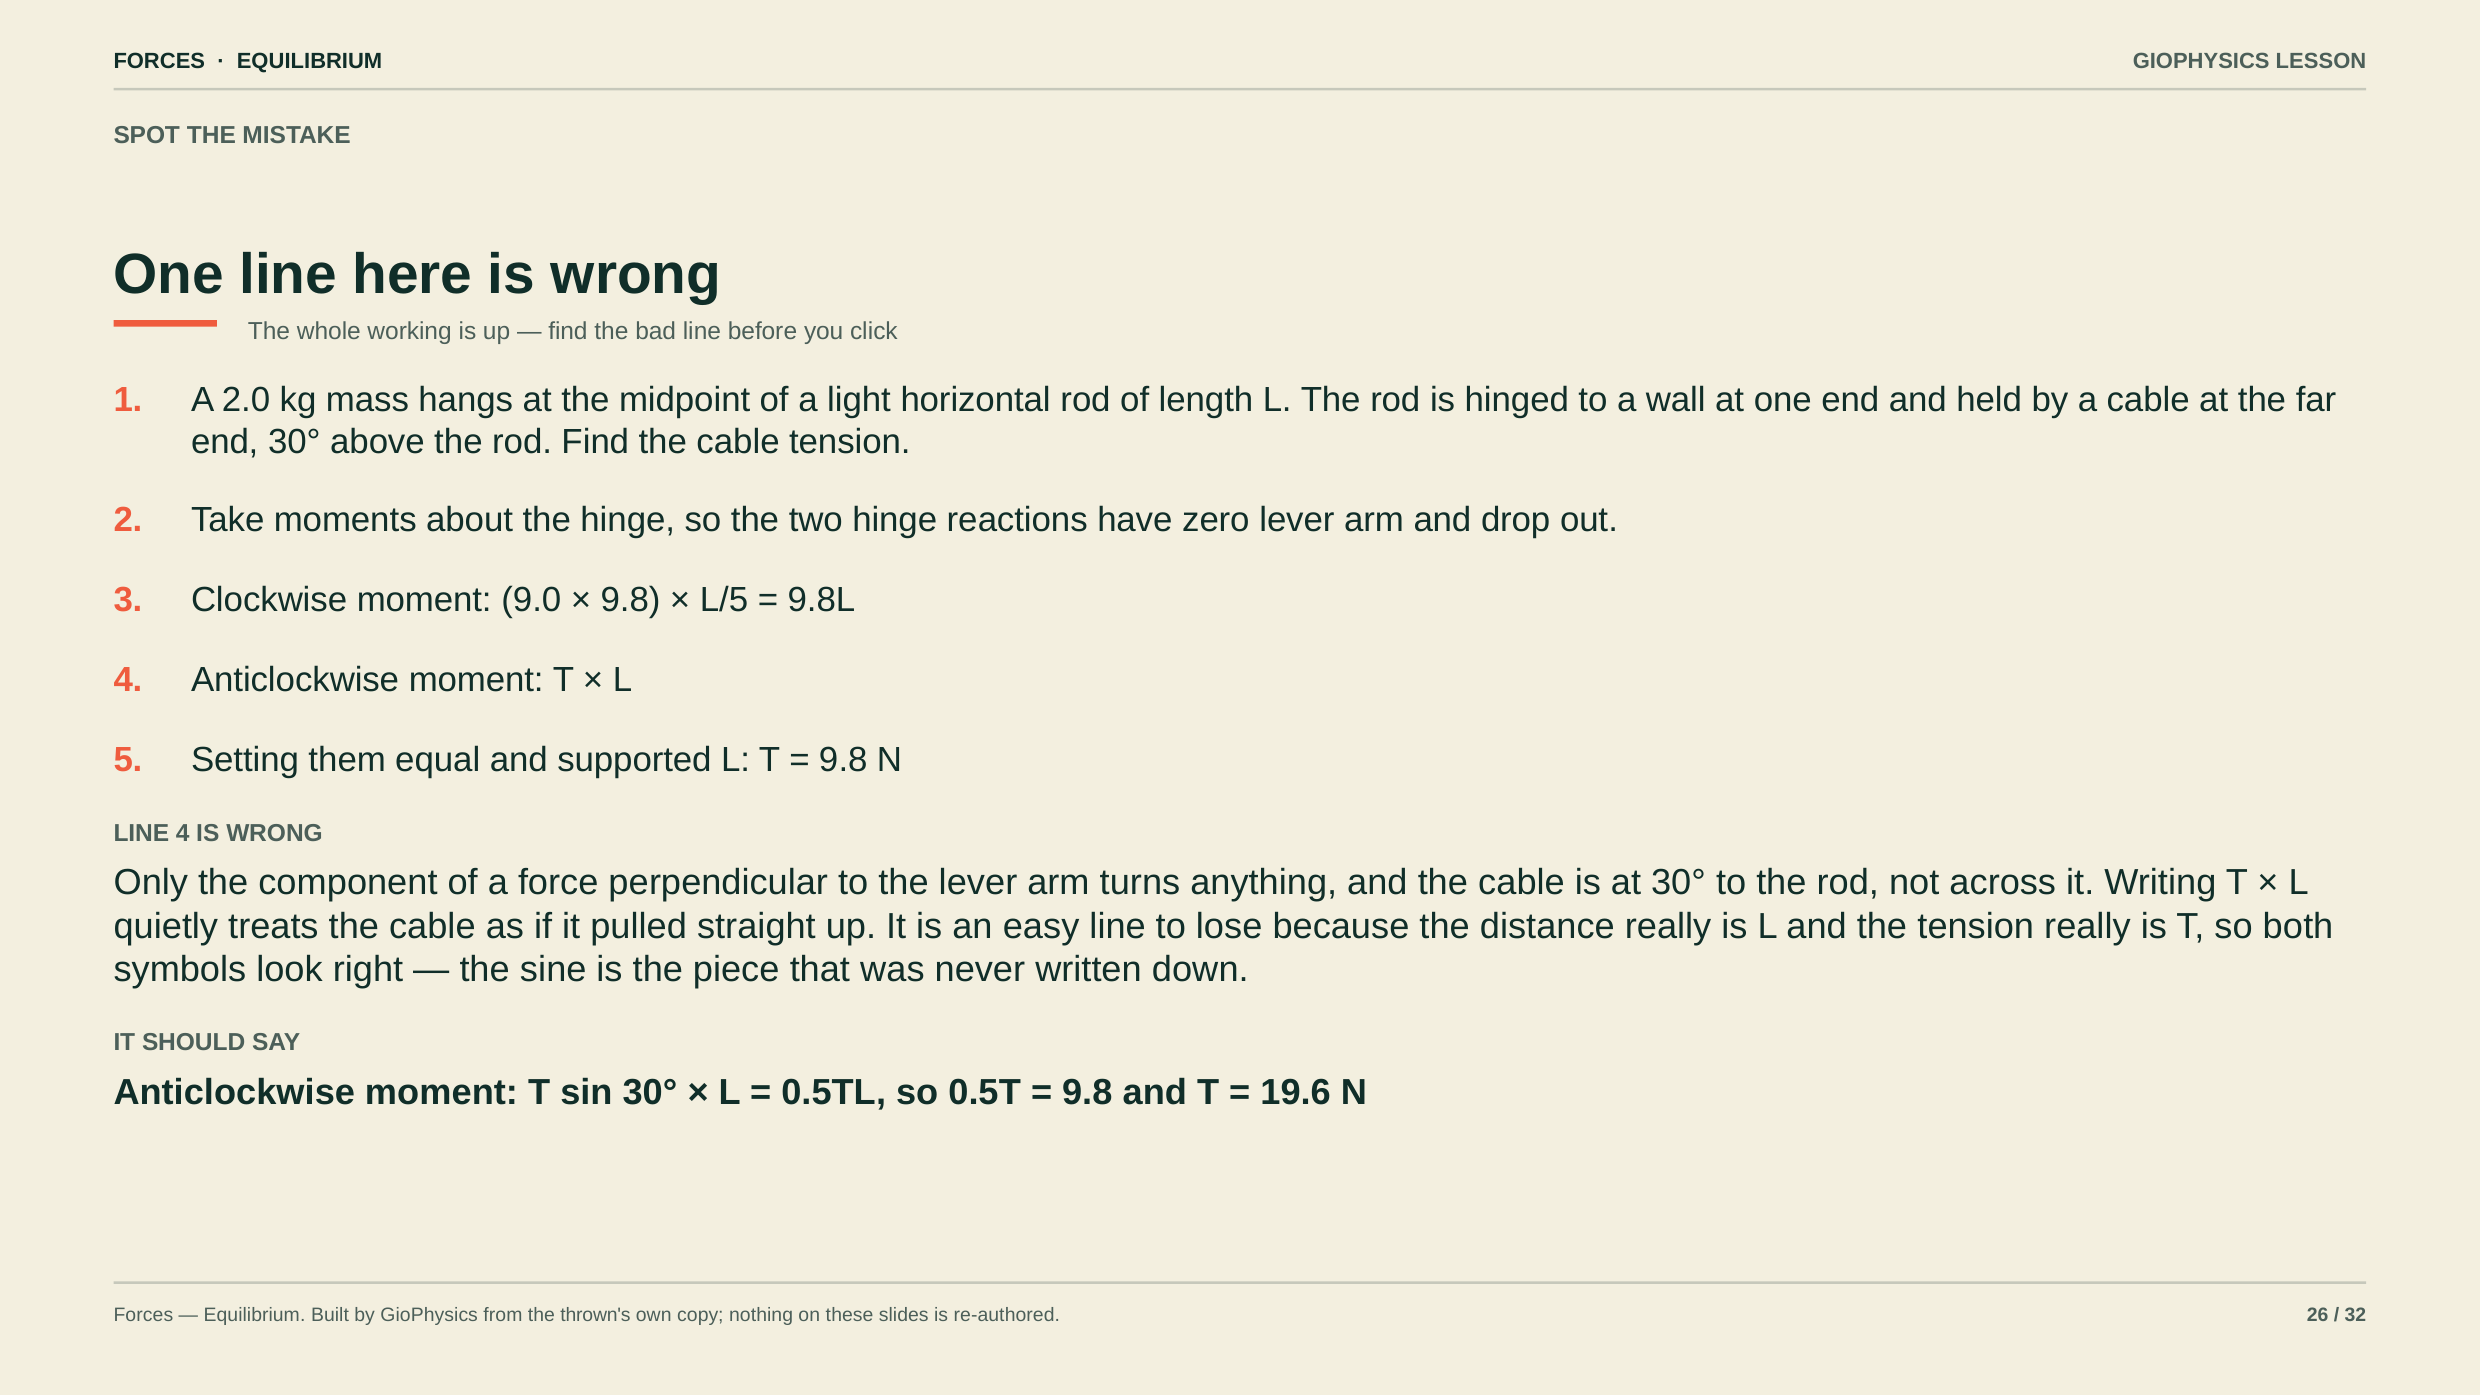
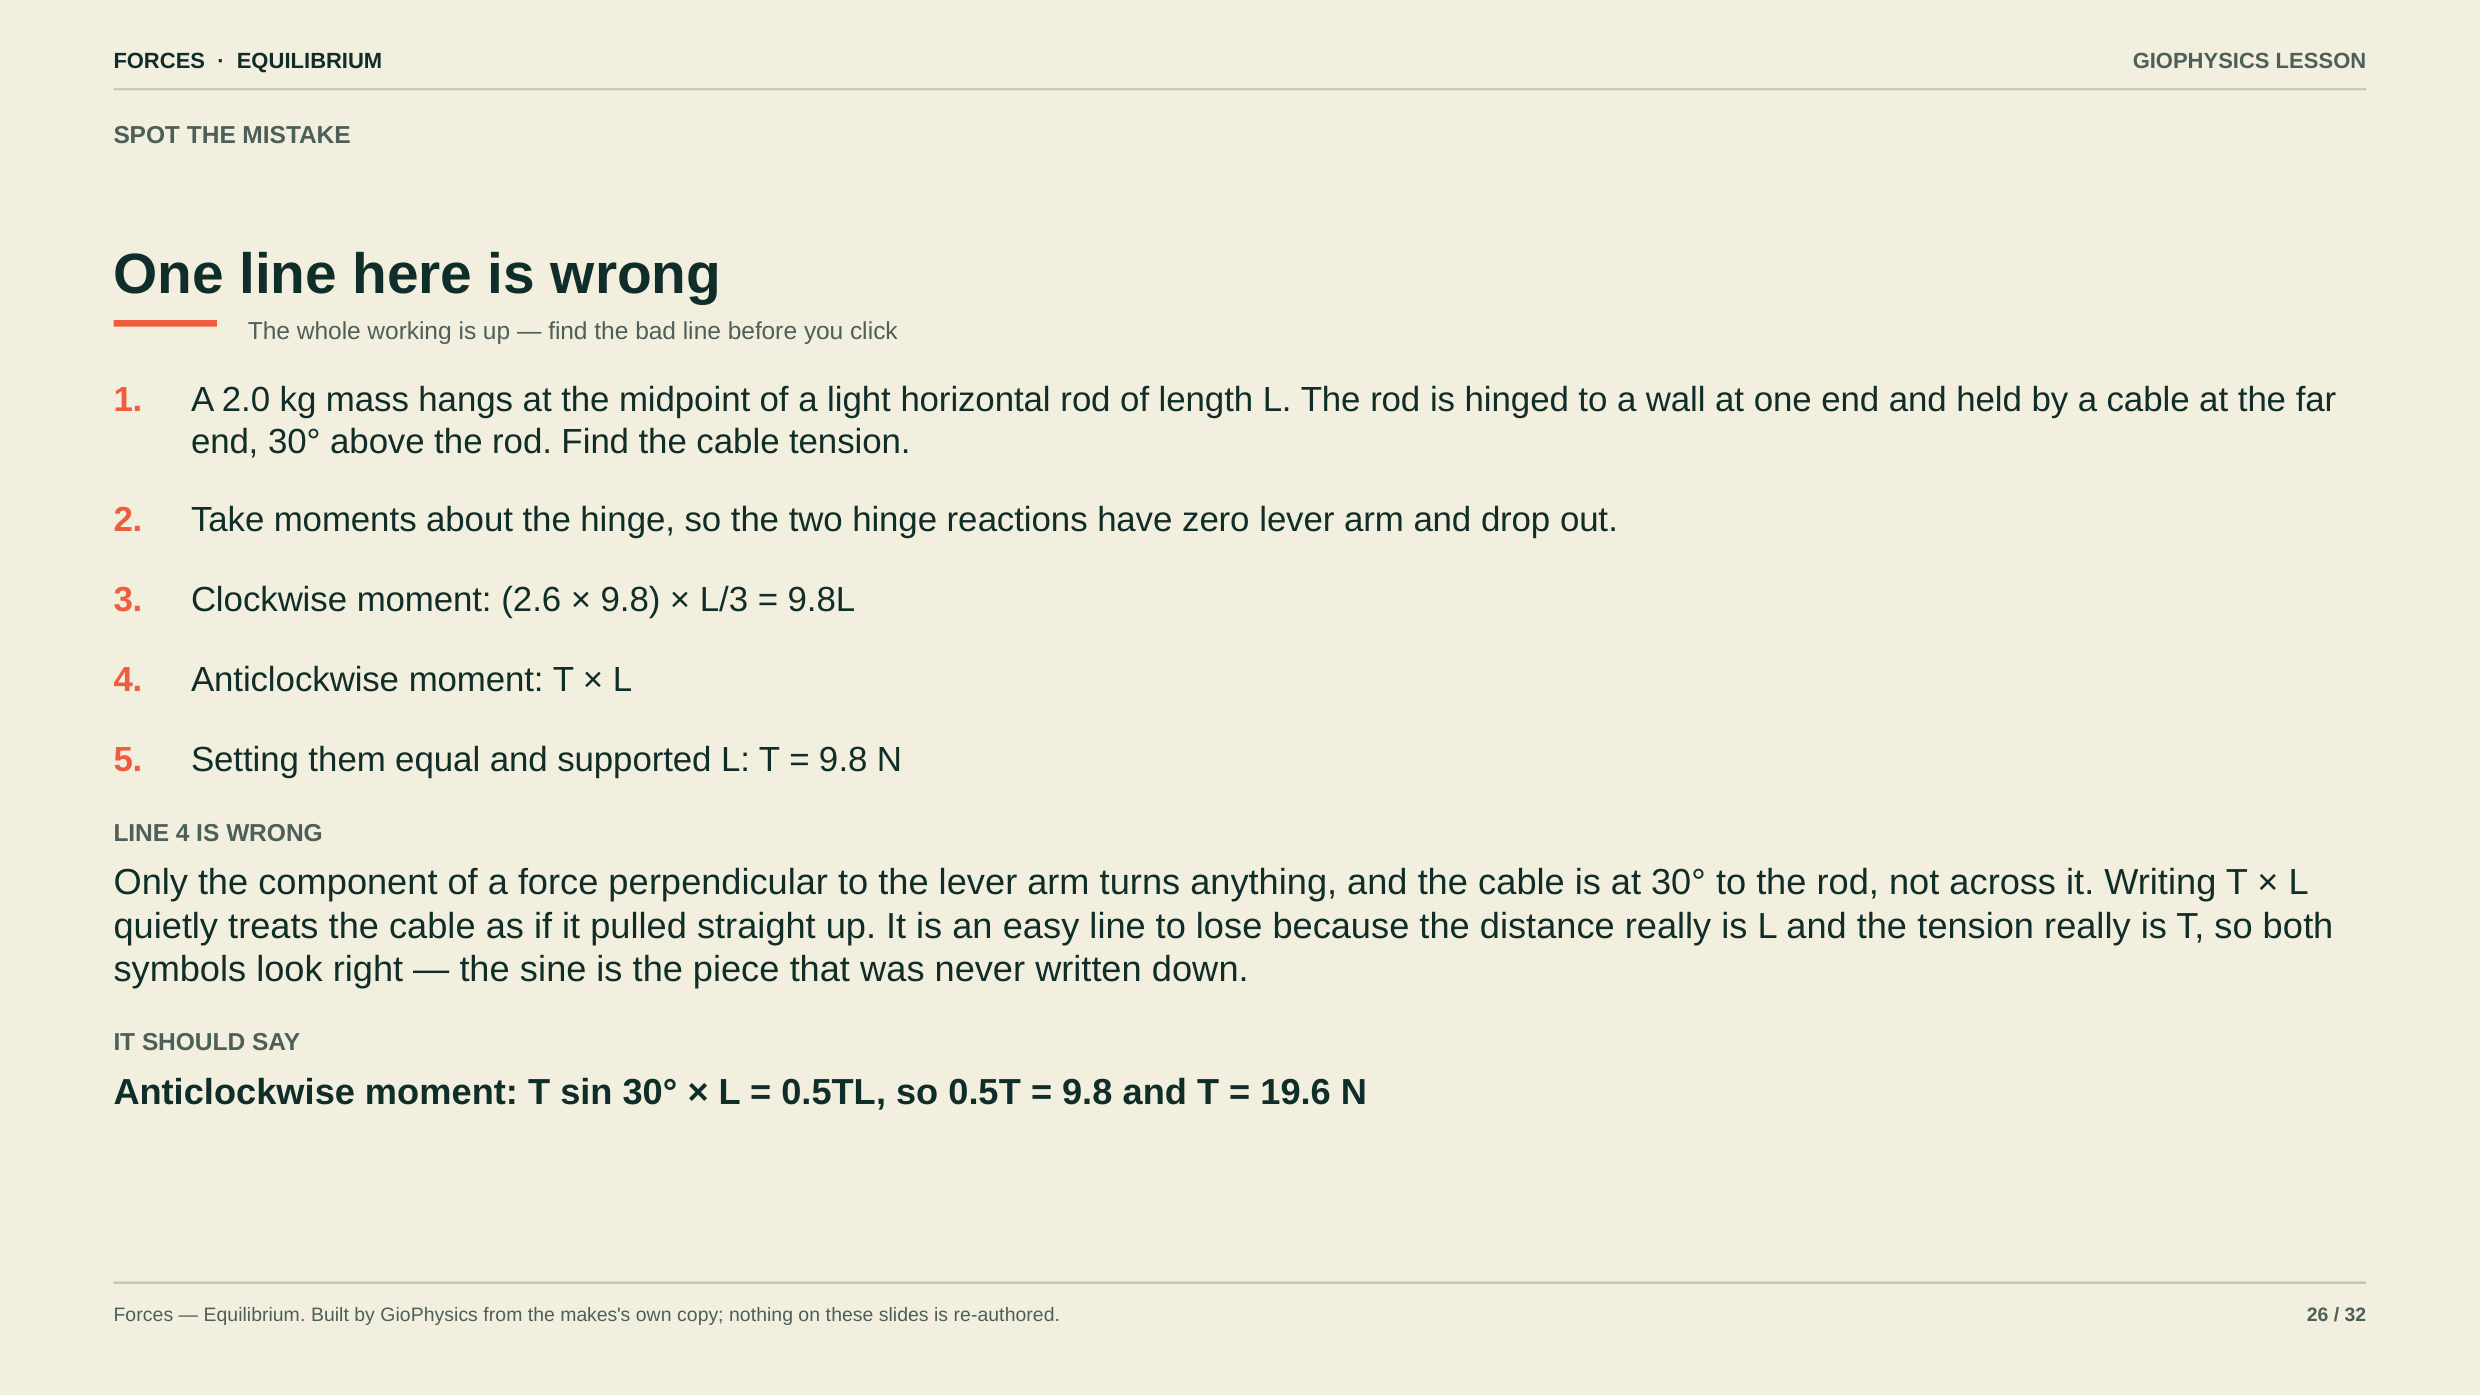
9.0: 9.0 -> 2.6 (531, 600)
L/5: L/5 -> L/3 (724, 600)
thrown's: thrown's -> makes's (595, 1315)
